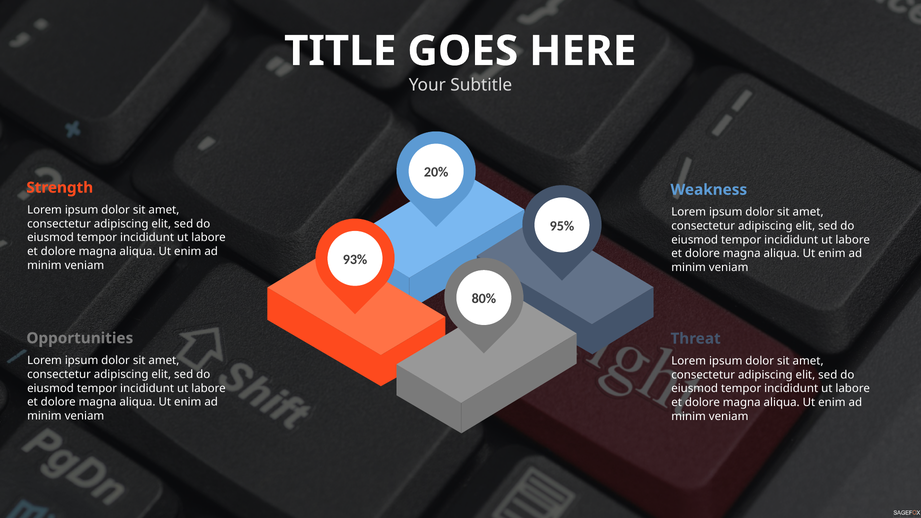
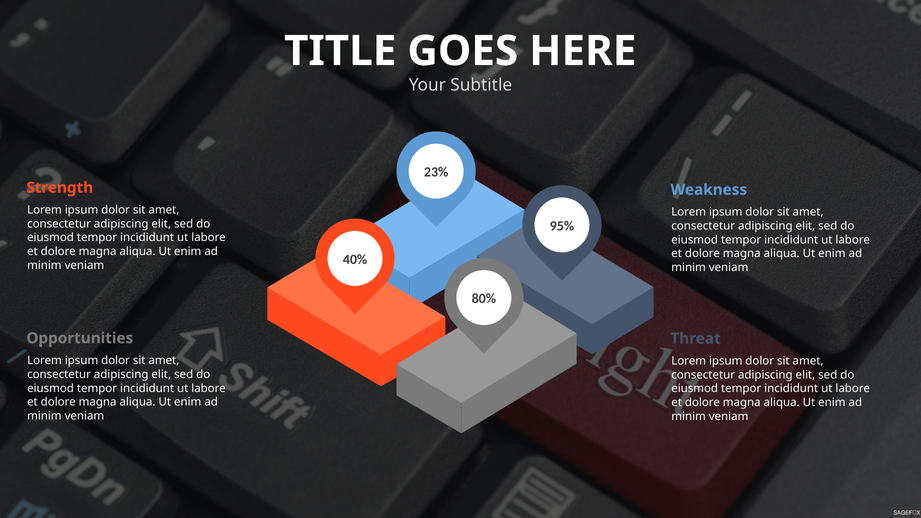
20%: 20% -> 23% (436, 172)
93%: 93% -> 40% (355, 259)
